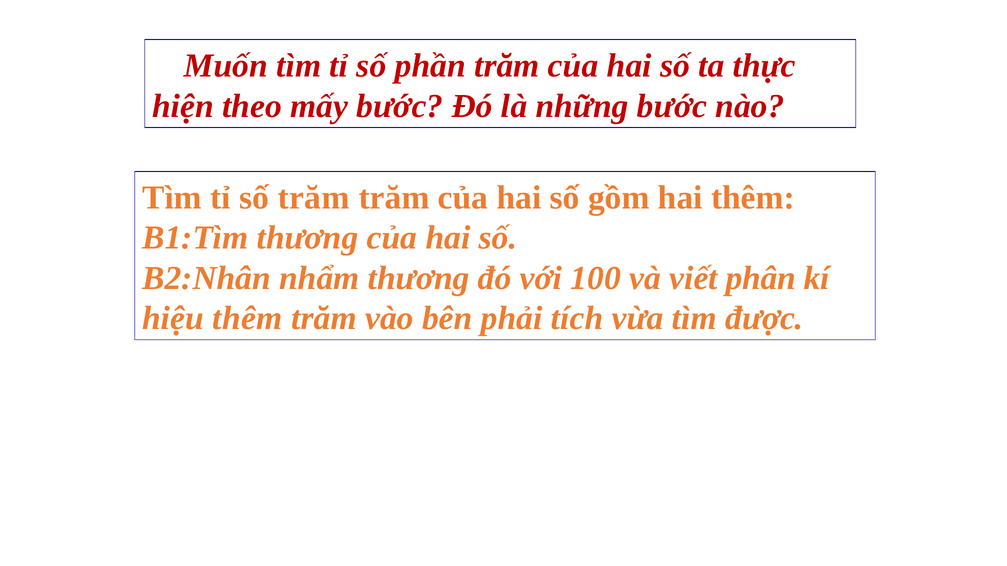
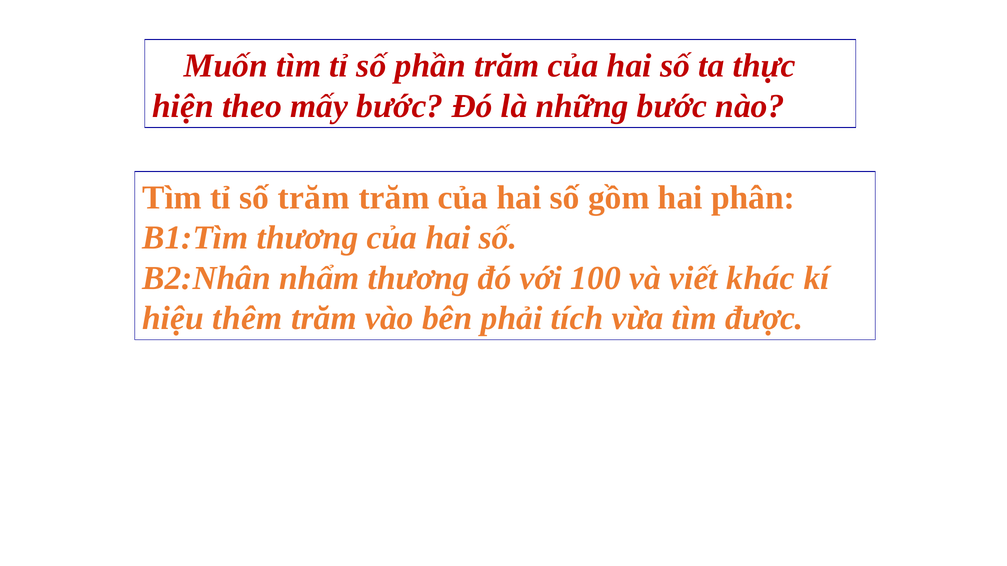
hai thêm: thêm -> phân (753, 198)
phân: phân -> khác (760, 278)
